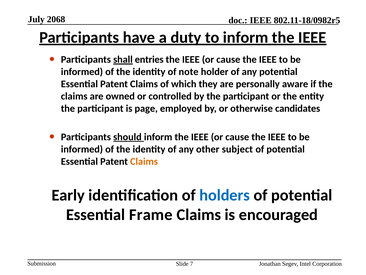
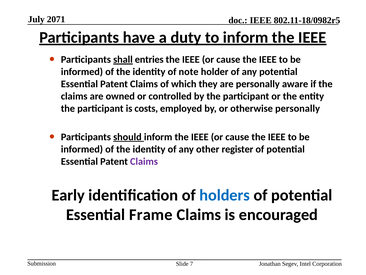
2068: 2068 -> 2071 (56, 19)
page: page -> costs (146, 108)
otherwise candidates: candidates -> personally (298, 108)
subject: subject -> register (237, 149)
Claims colour: orange -> purple (144, 161)
